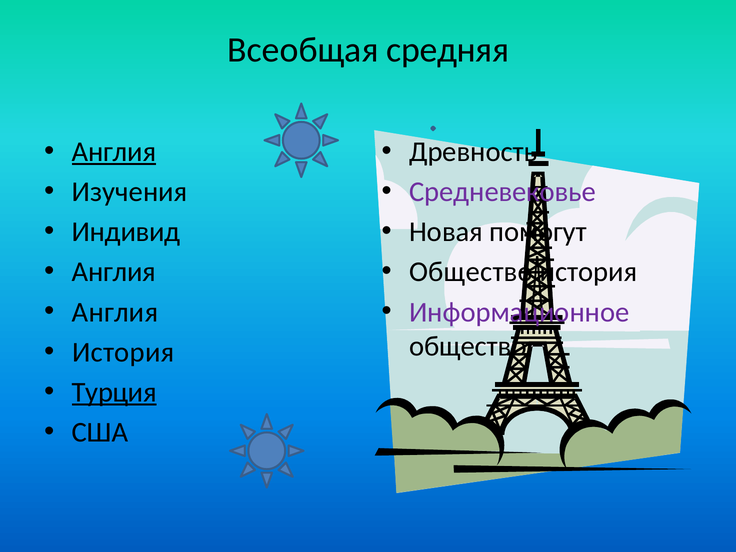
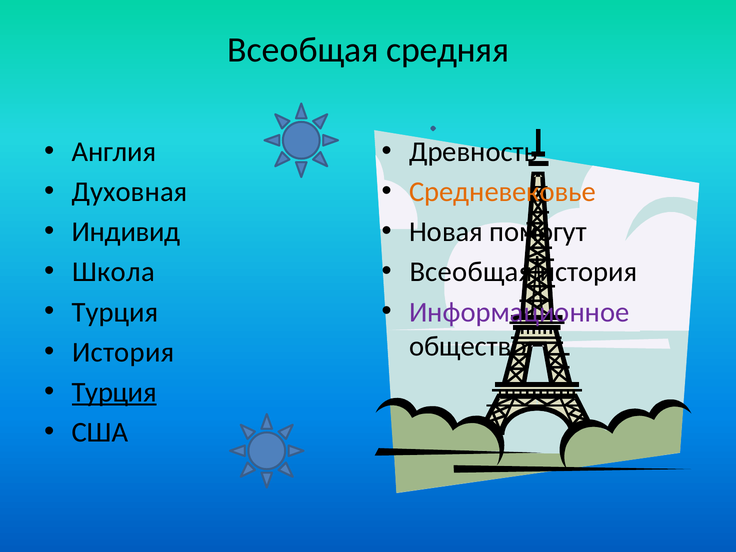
Англия underline: present -> none (114, 152)
Изучения: Изучения -> Духовная (130, 192)
Средневековье colour: purple -> orange (502, 192)
Англия: Англия -> Школа (114, 272)
Общество: Общество -> Всеобщая (471, 272)
Англия: Англия -> Турция (115, 312)
